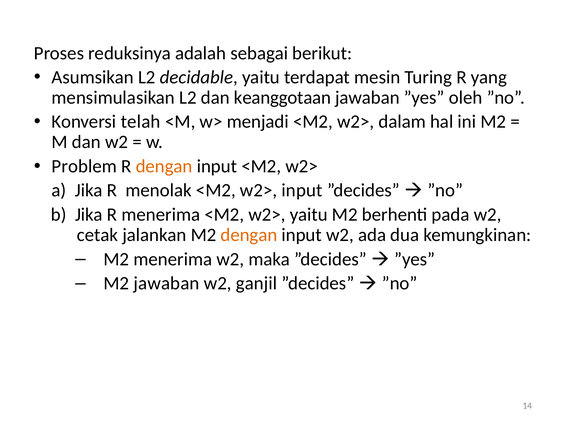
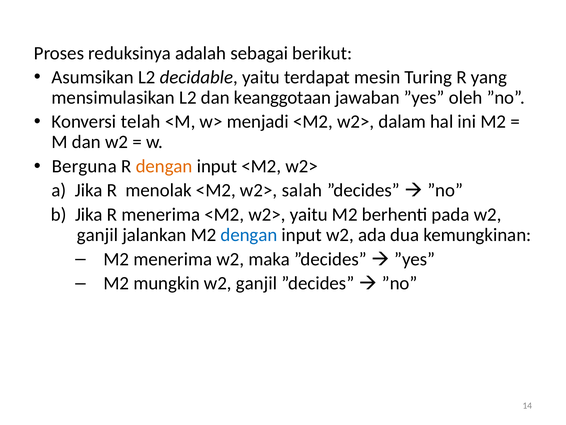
Problem: Problem -> Berguna (84, 166)
w2> input: input -> salah (302, 190)
cetak: cetak -> ganjil (97, 235)
dengan colour: orange -> blue (249, 235)
M2 jawaban: jawaban -> mungkin (167, 283)
